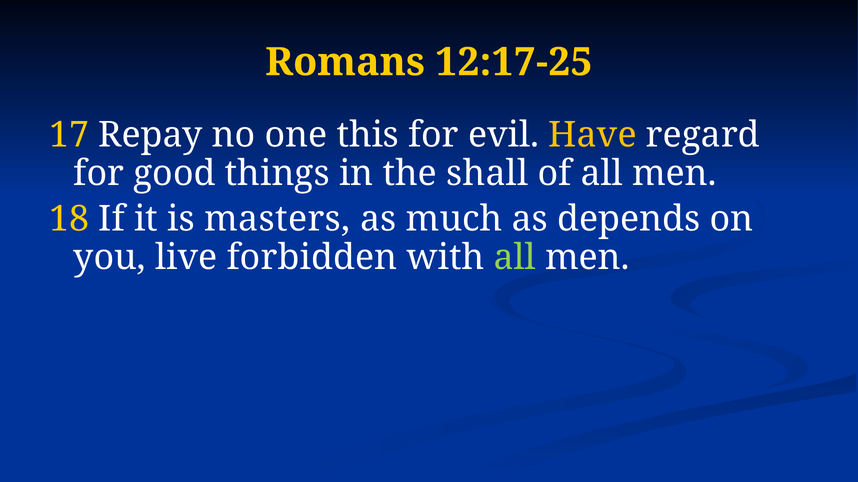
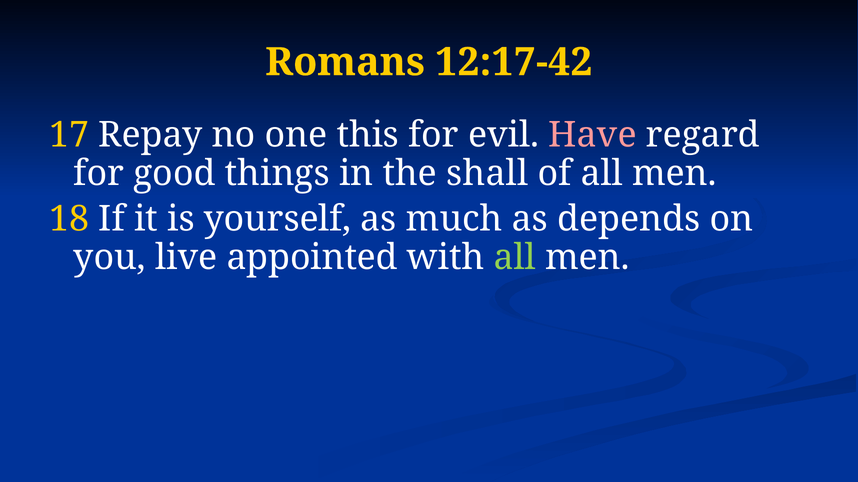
12:17-25: 12:17-25 -> 12:17-42 (514, 62)
Have colour: yellow -> pink (593, 135)
masters: masters -> yourself (278, 219)
forbidden: forbidden -> appointed (312, 258)
